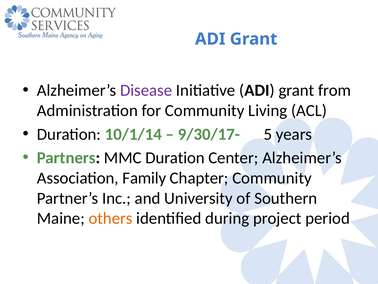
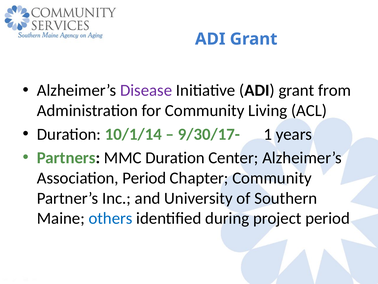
5: 5 -> 1 (268, 134)
Association Family: Family -> Period (144, 178)
others colour: orange -> blue (111, 218)
